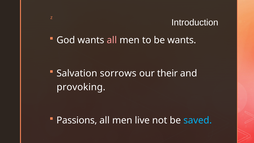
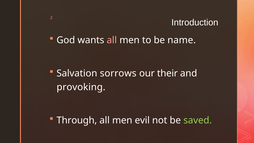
be wants: wants -> name (182, 40)
Passions: Passions -> Through (77, 120)
live: live -> evil (142, 120)
saved colour: light blue -> light green (198, 120)
